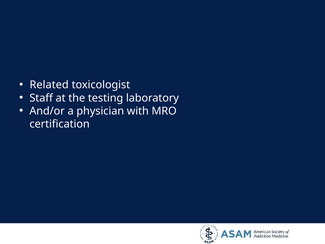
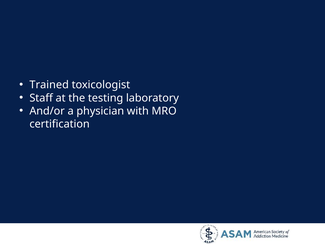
Related: Related -> Trained (49, 85)
